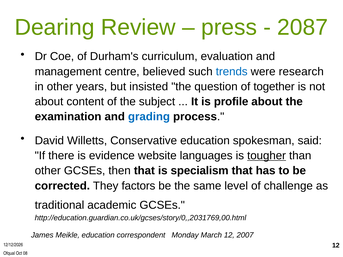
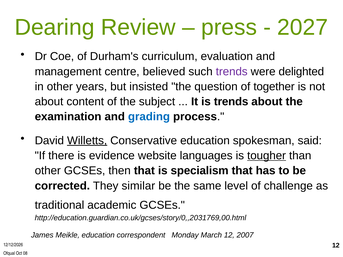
2087: 2087 -> 2027 (303, 27)
trends colour: blue -> purple (232, 72)
research: research -> delighted (301, 72)
is profile: profile -> trends (231, 102)
Willetts underline: none -> present (87, 141)
factors: factors -> similar (138, 186)
